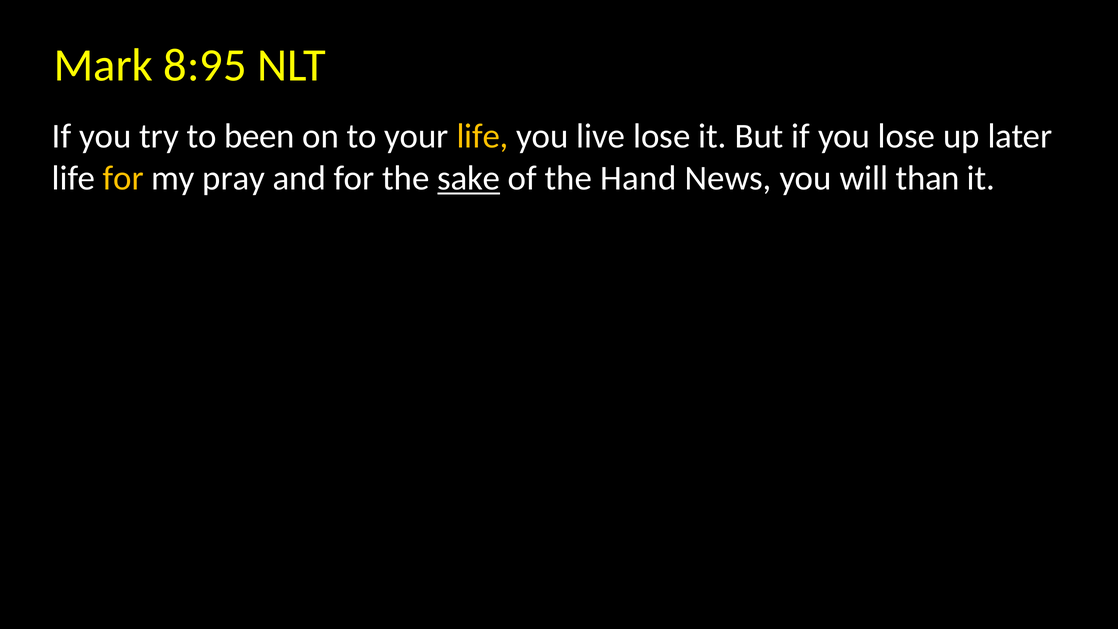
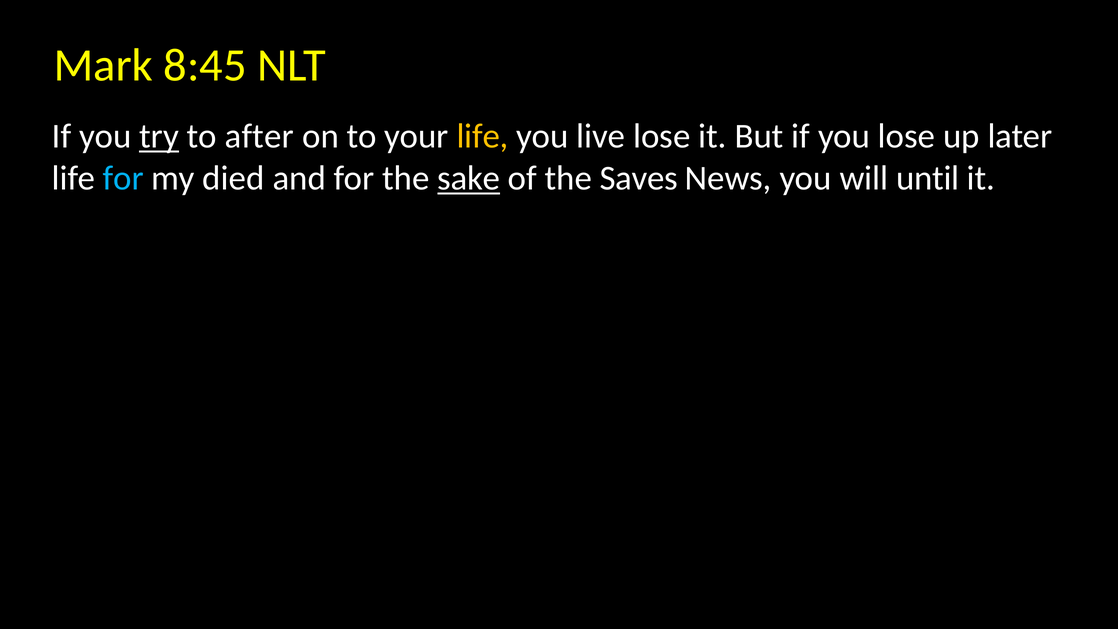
8:95: 8:95 -> 8:45 (205, 65)
try underline: none -> present (159, 136)
been: been -> after (259, 136)
for colour: yellow -> light blue (123, 178)
pray: pray -> died (234, 178)
Hand: Hand -> Saves (639, 178)
than: than -> until (928, 178)
